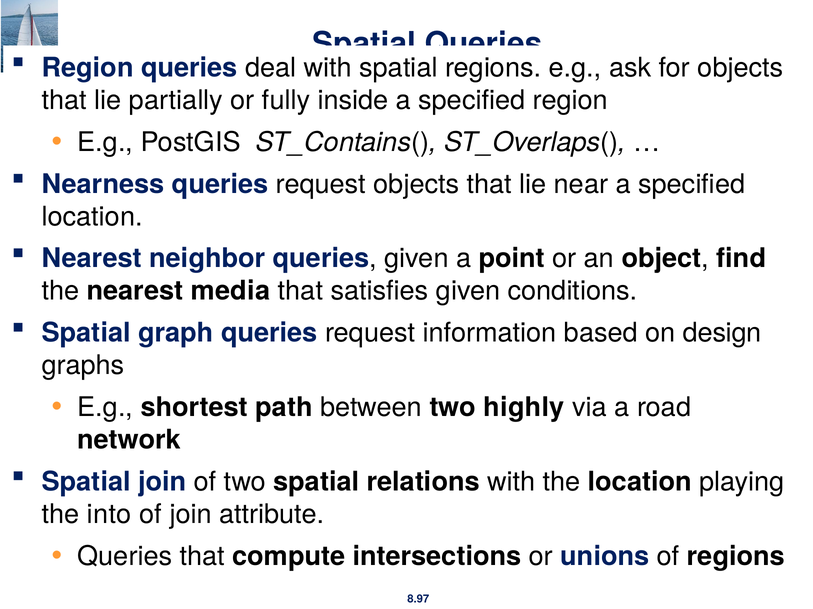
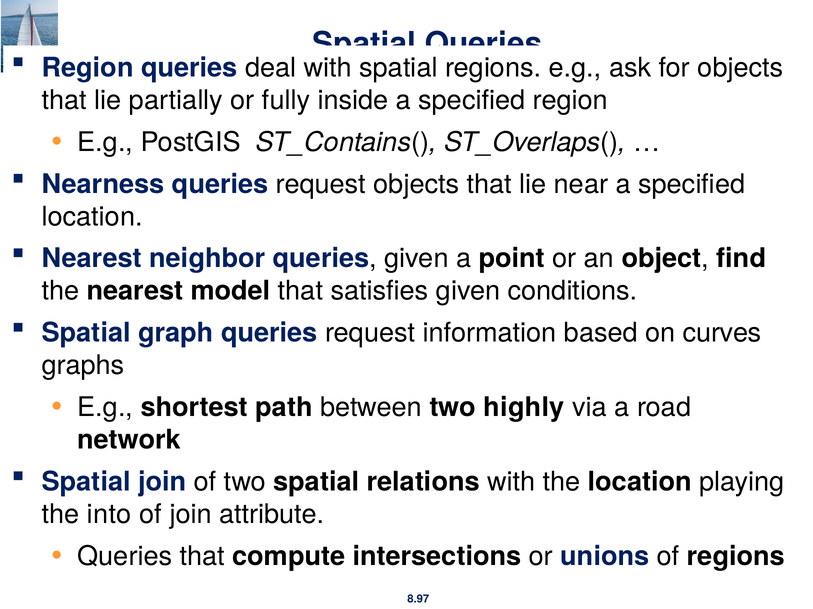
media: media -> model (231, 291)
design: design -> curves (722, 333)
